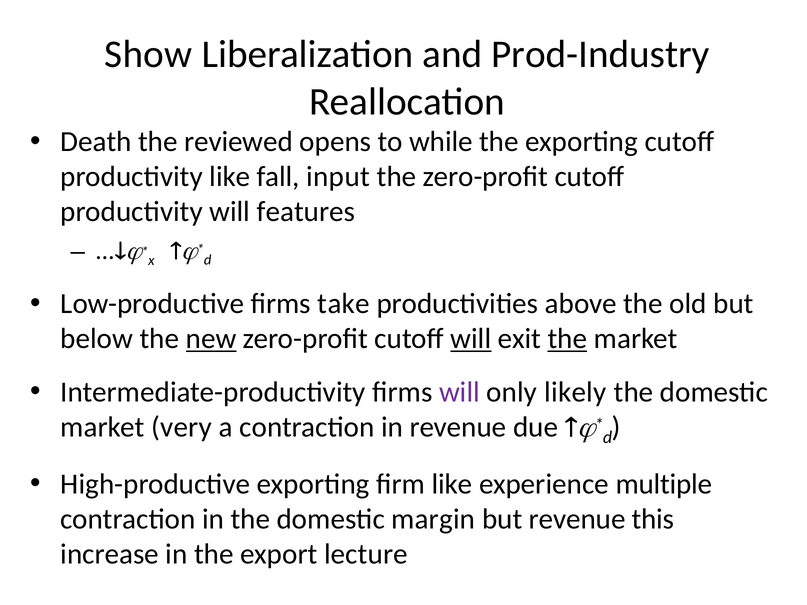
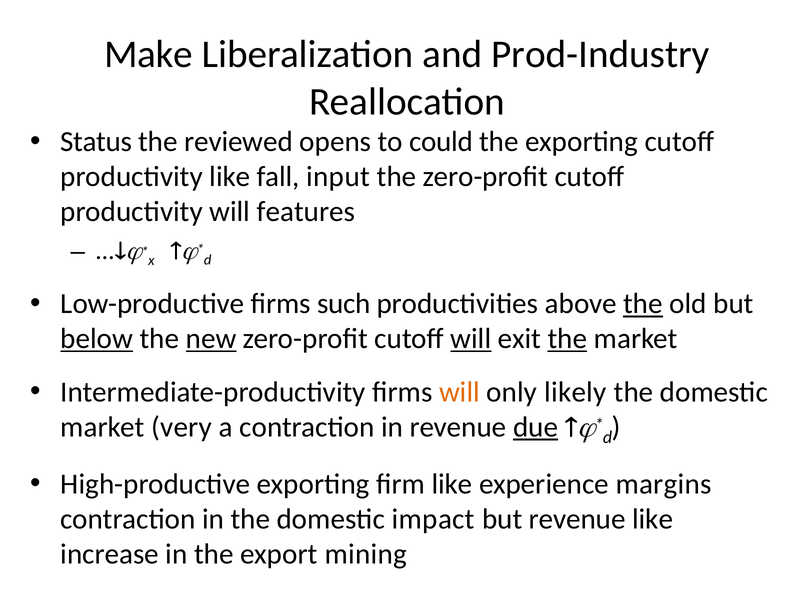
Show: Show -> Make (149, 55)
Death: Death -> Status (96, 142)
while: while -> could (441, 142)
take: take -> such (344, 304)
the underline: none -> present (643, 304)
below underline: none -> present (97, 339)
will colour: purple -> orange (459, 392)
due underline: none -> present (536, 427)
multiple: multiple -> margins (664, 484)
margin: margin -> impact (433, 519)
revenue this: this -> like (653, 519)
lecture: lecture -> mining (366, 554)
